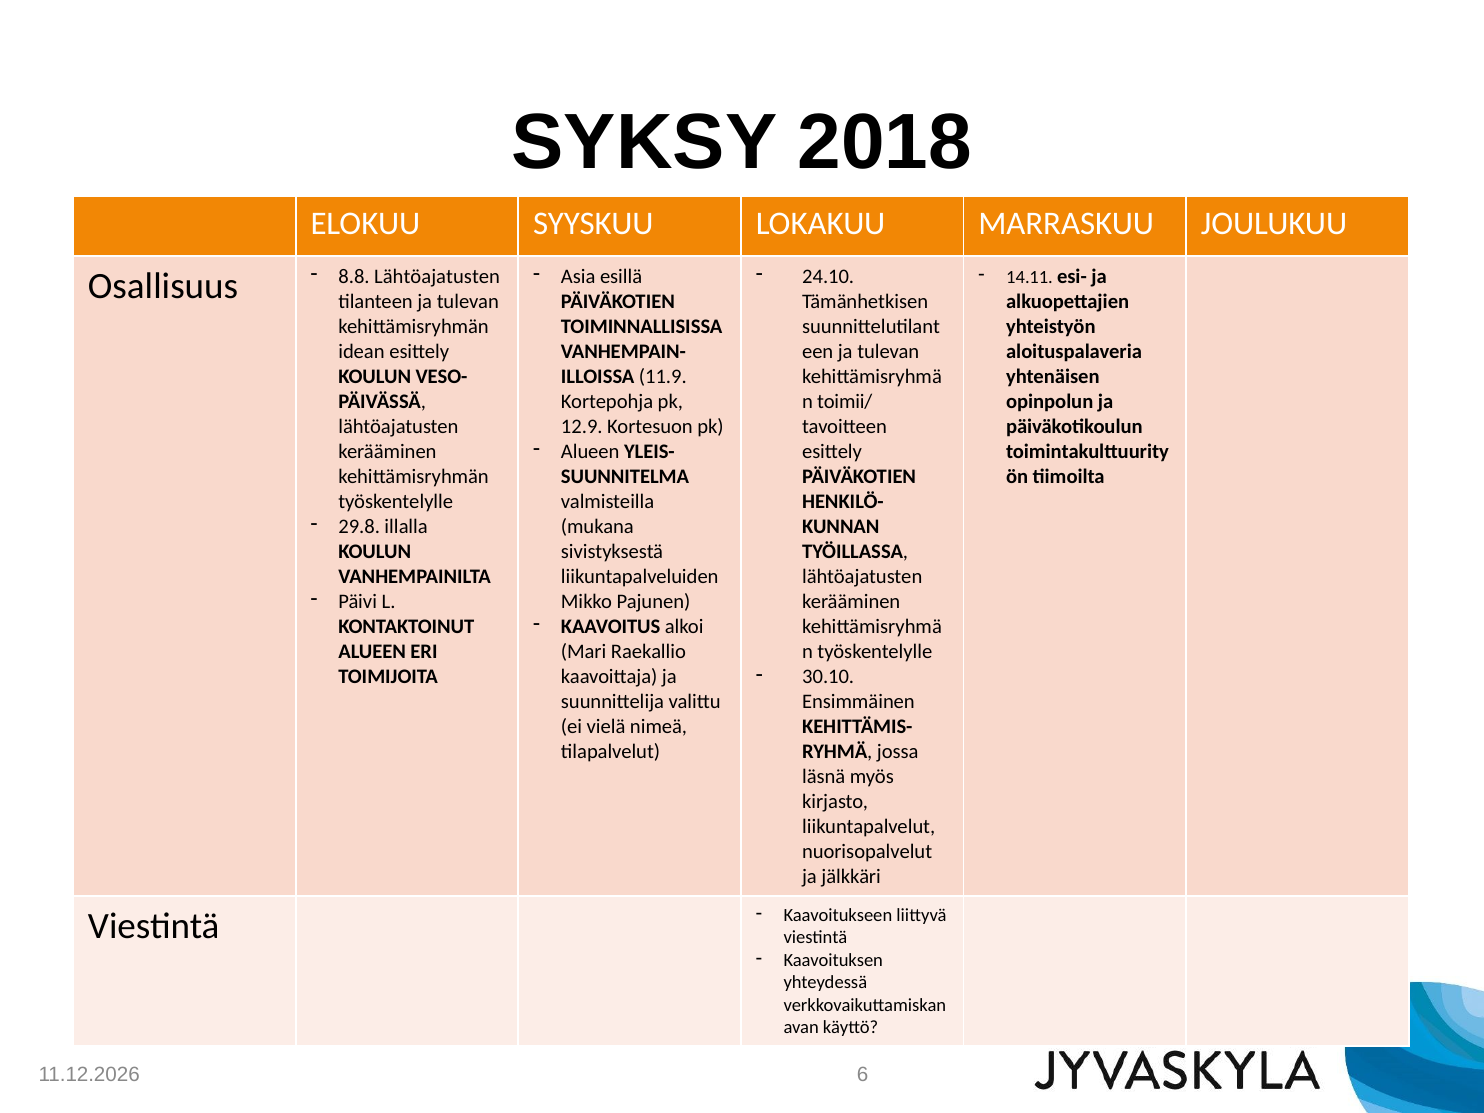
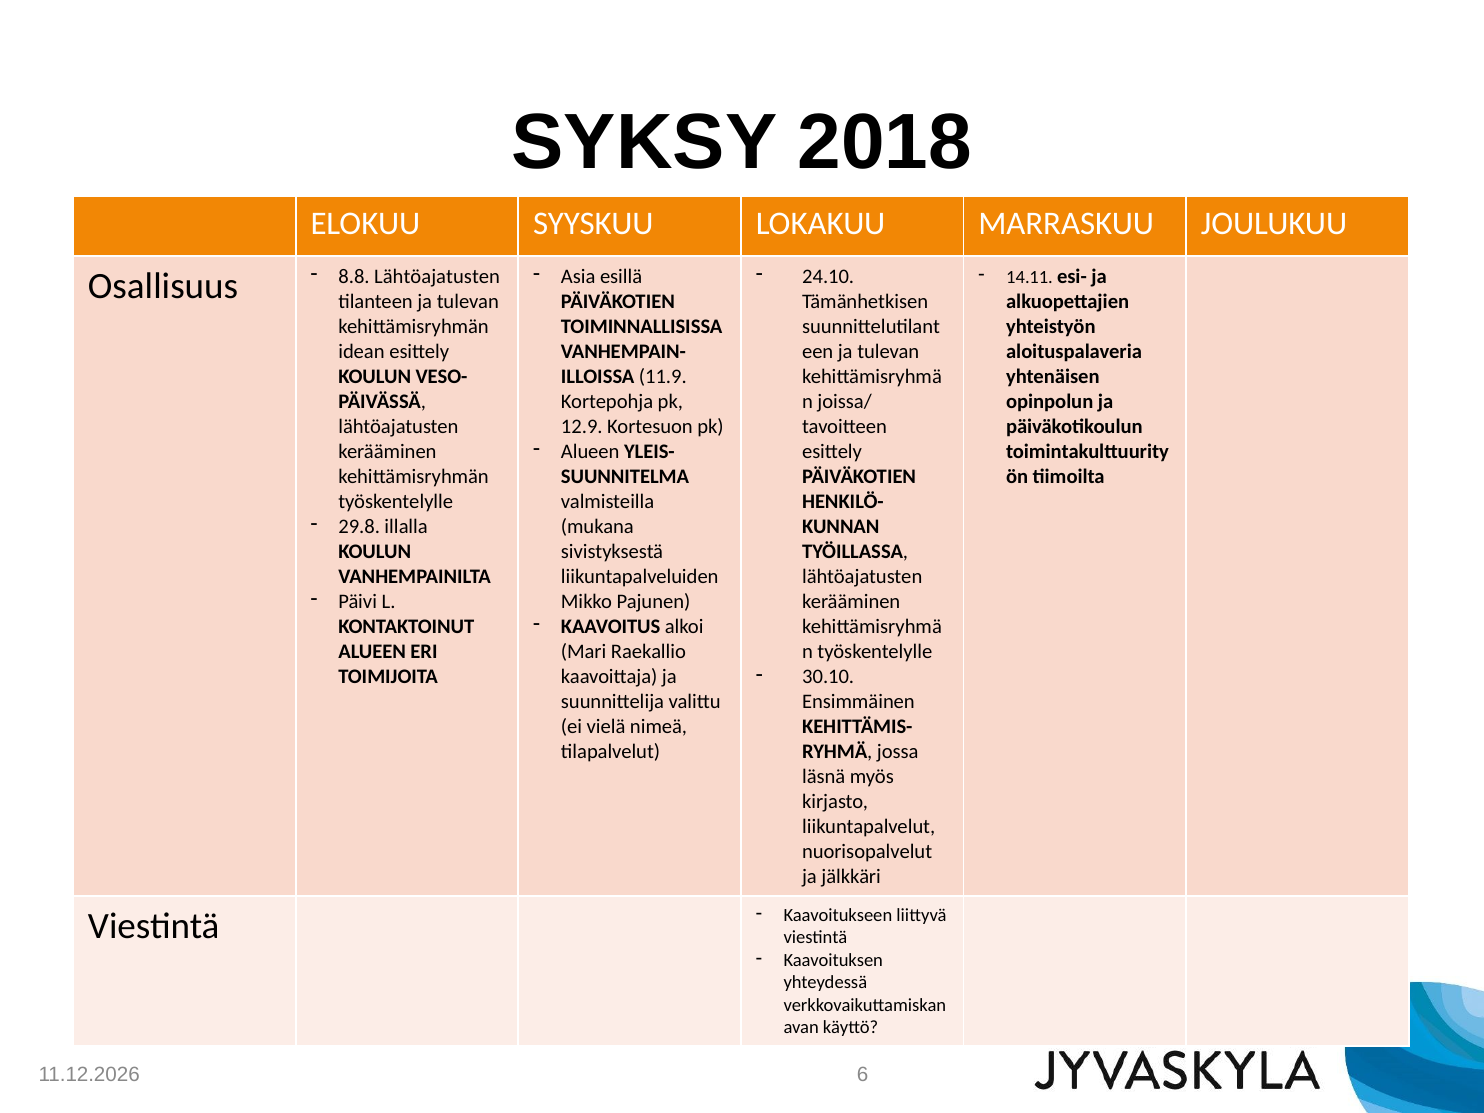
toimii/: toimii/ -> joissa/ (845, 401)
